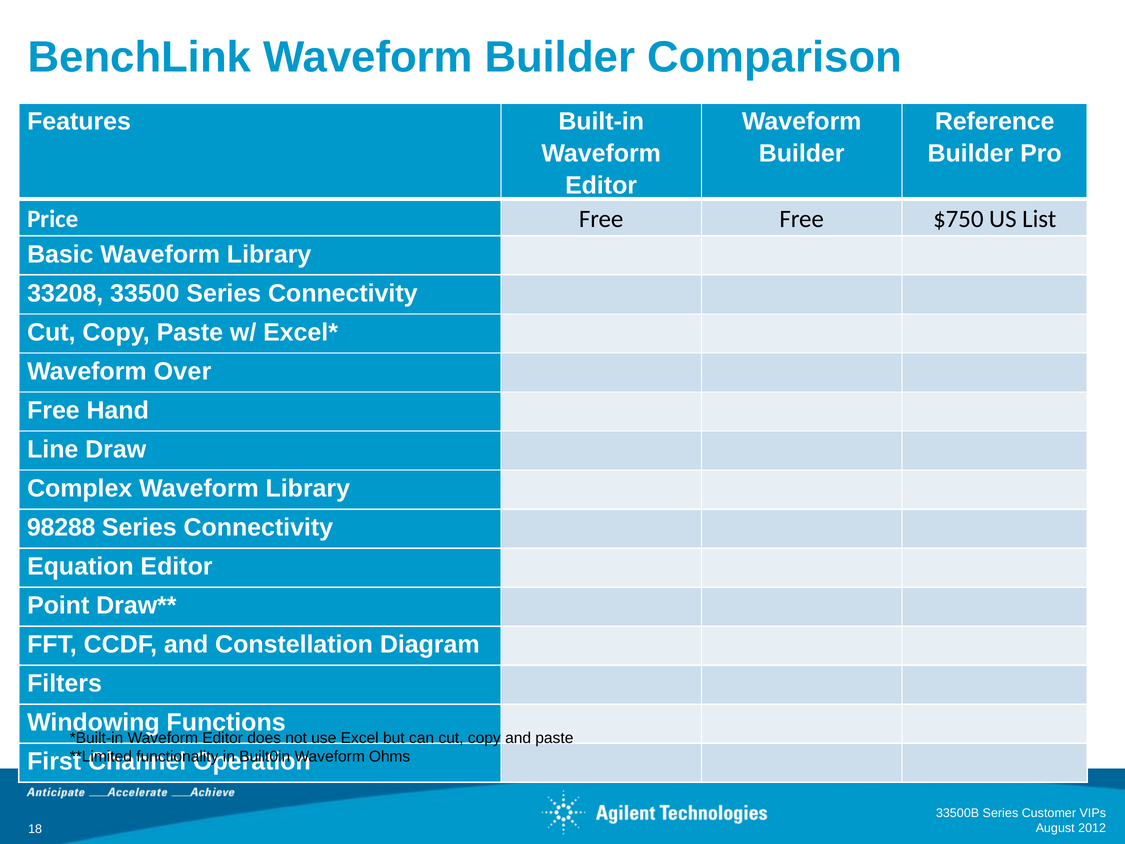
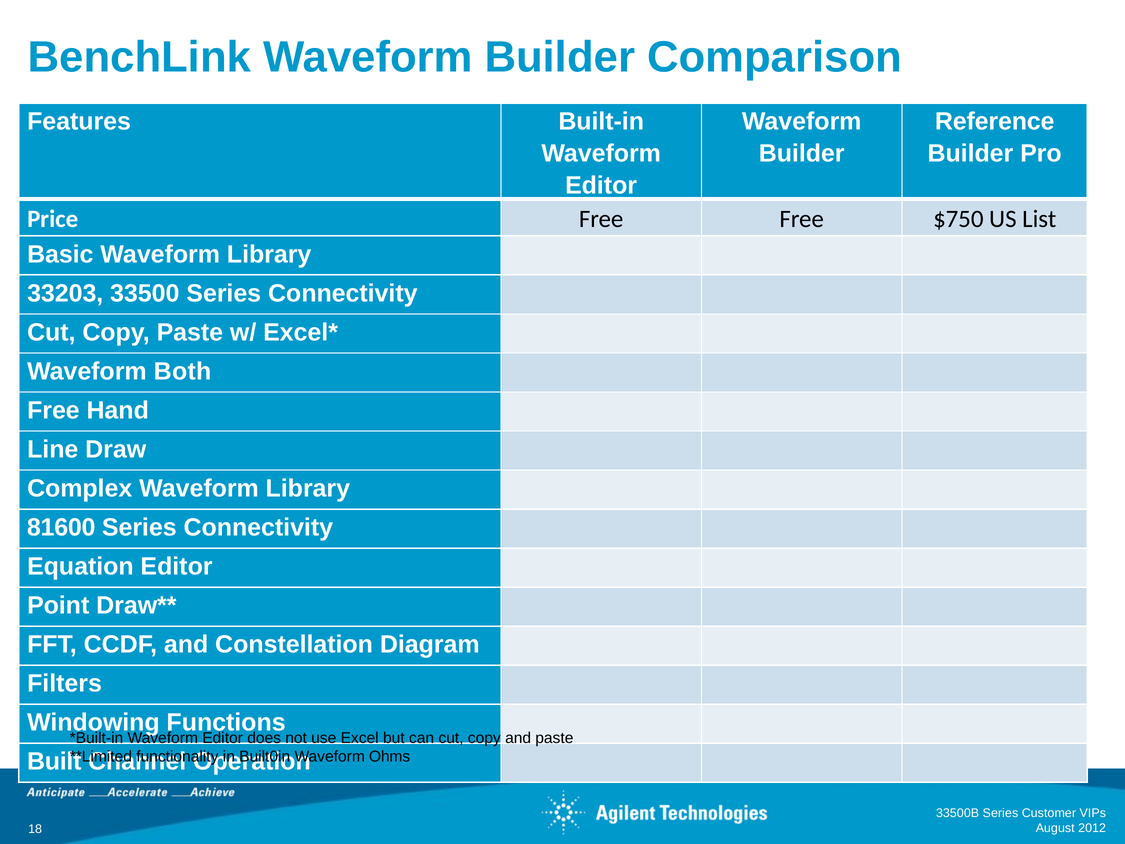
33208: 33208 -> 33203 (65, 293)
Over: Over -> Both (183, 371)
98288: 98288 -> 81600 (61, 527)
First: First -> Built (54, 761)
